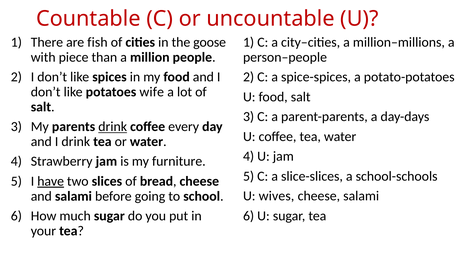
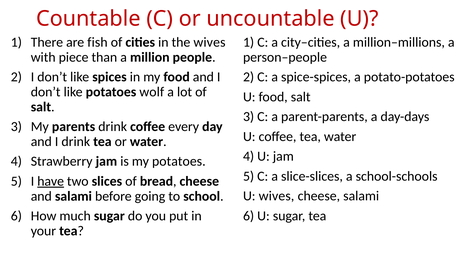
the goose: goose -> wives (209, 42)
wife: wife -> wolf (152, 92)
drink underline: present -> none (113, 127)
my furniture: furniture -> potatoes (179, 161)
